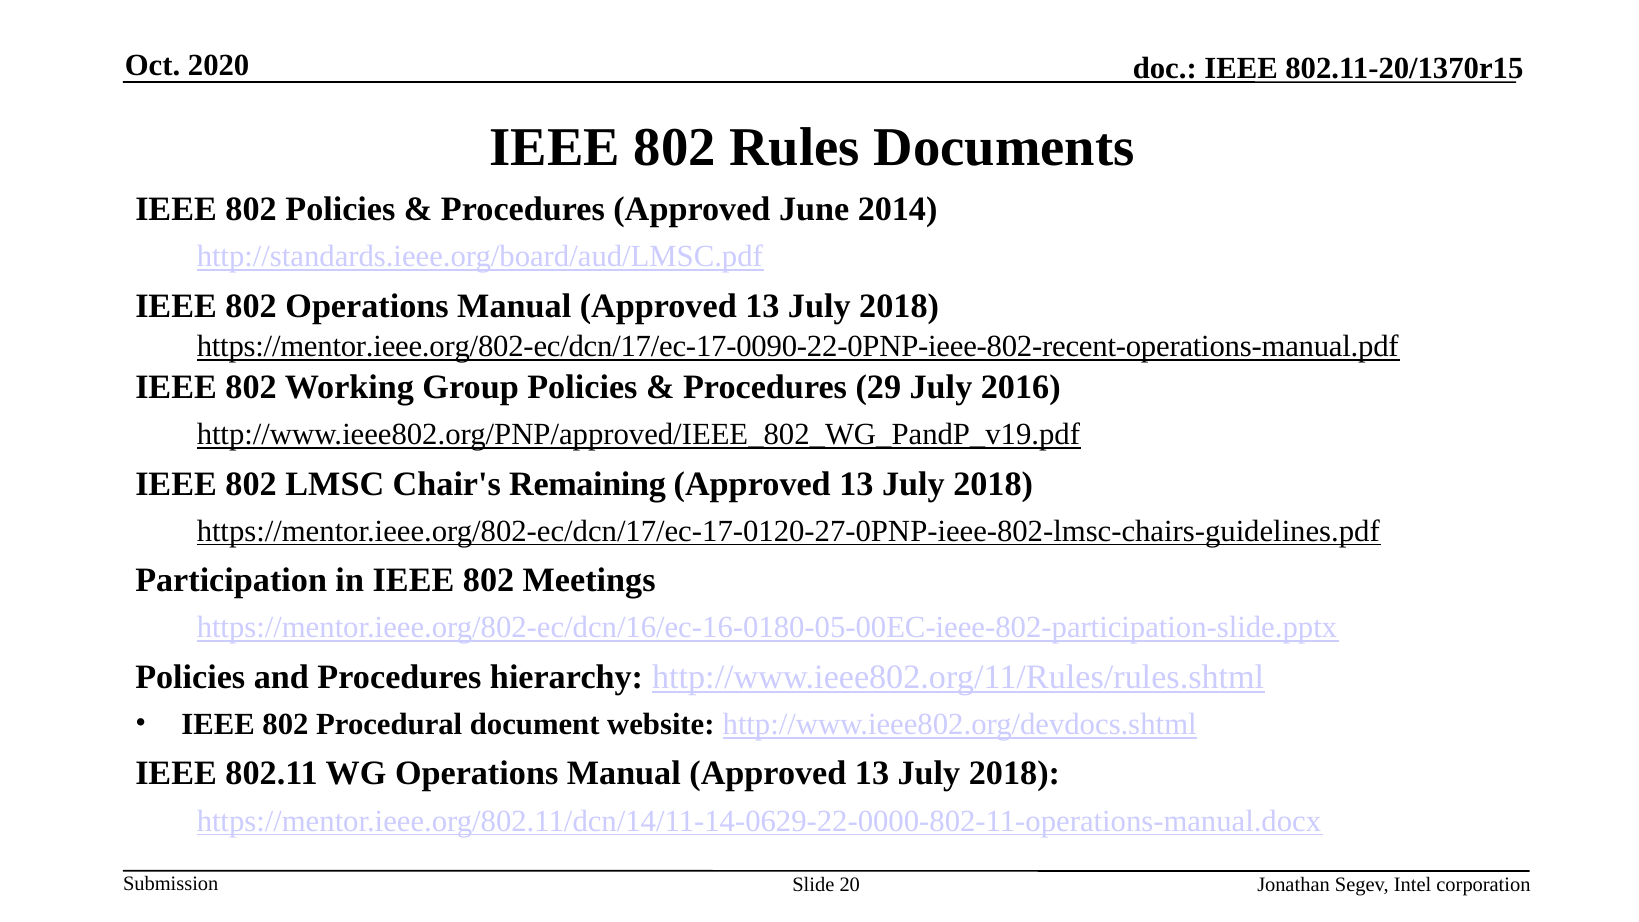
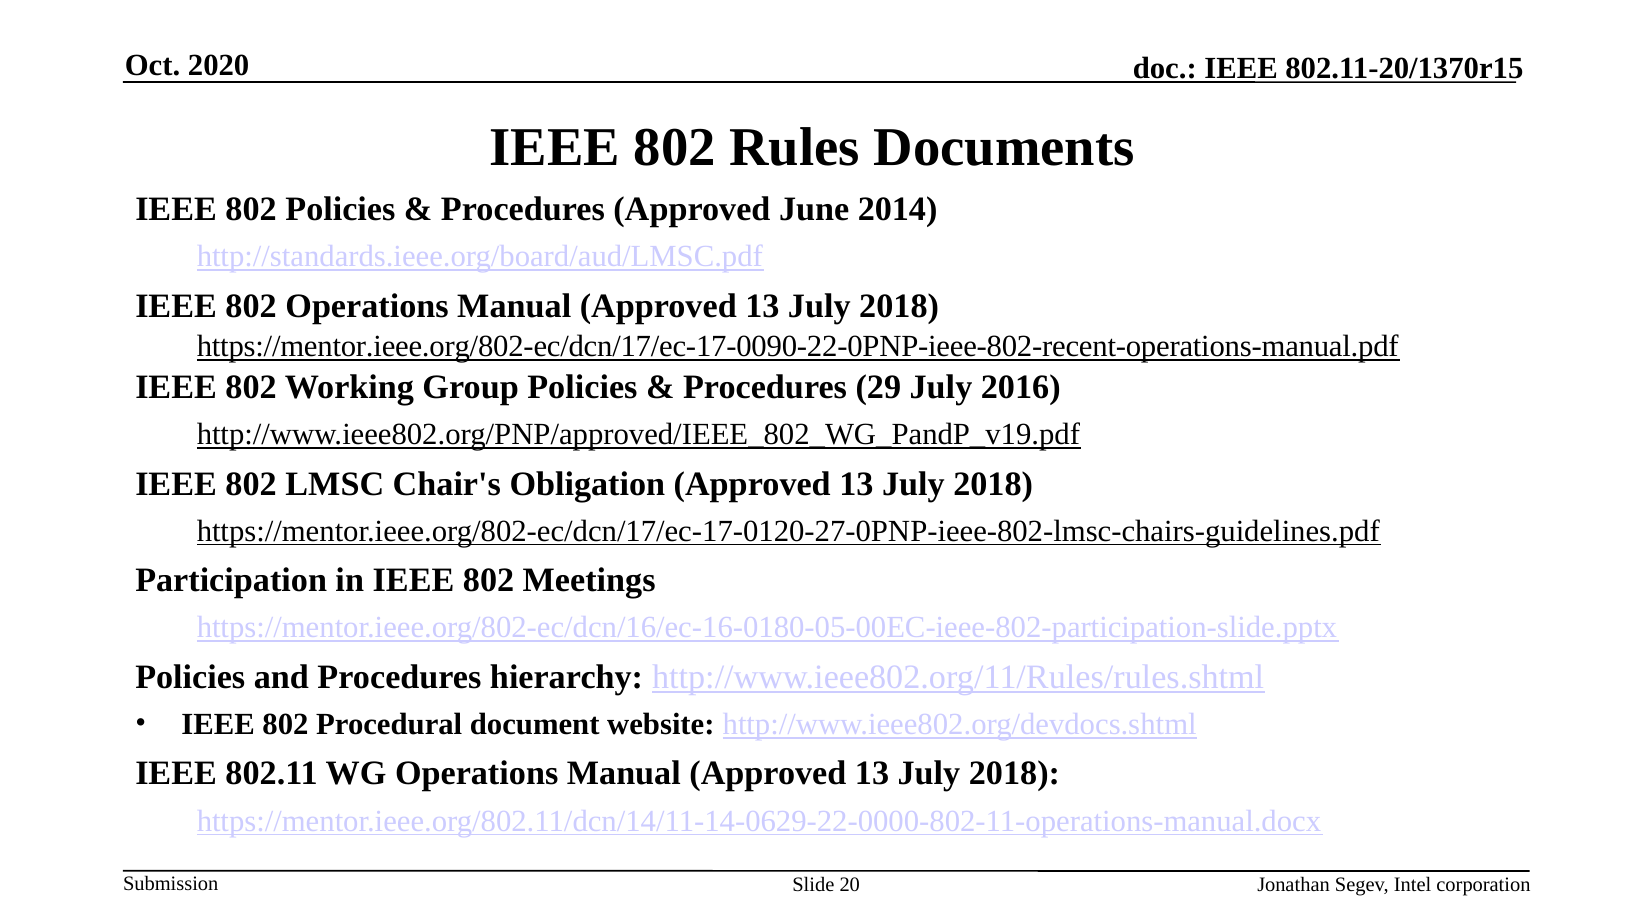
Remaining: Remaining -> Obligation (587, 484)
